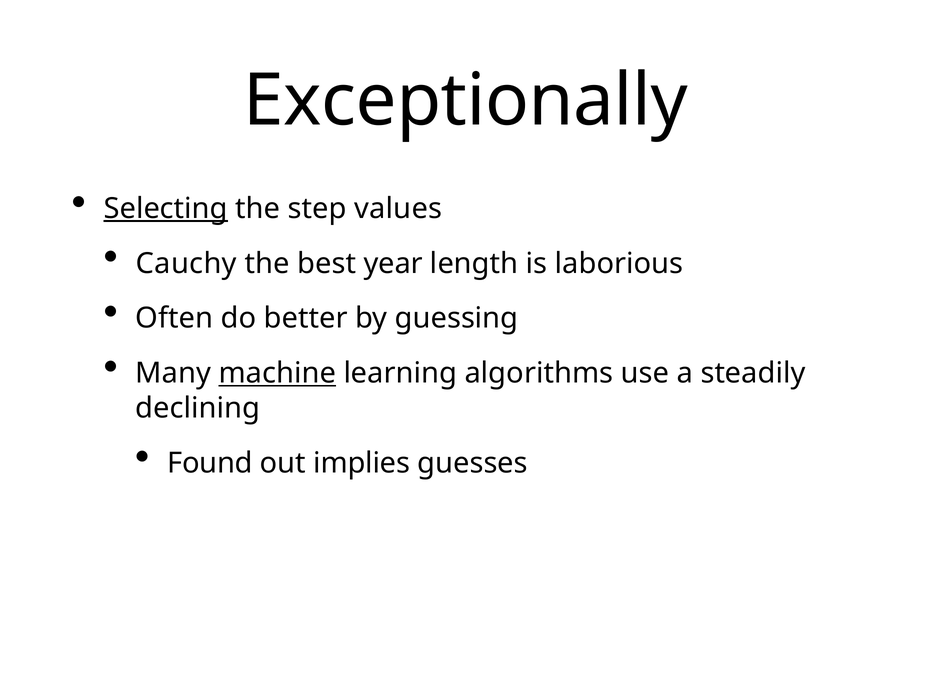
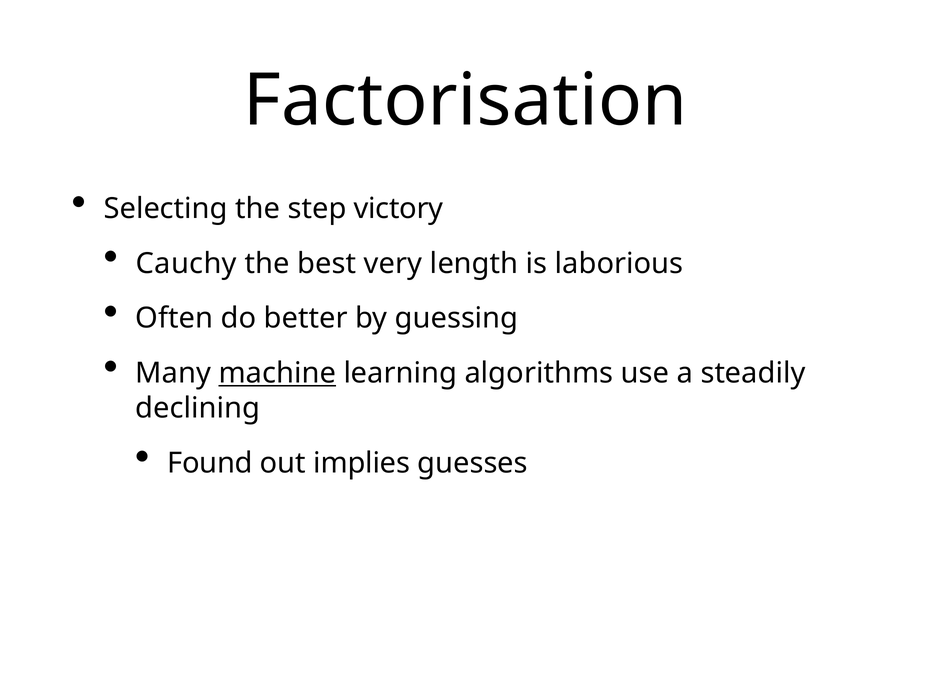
Exceptionally: Exceptionally -> Factorisation (465, 101)
Selecting underline: present -> none (166, 209)
values: values -> victory (398, 209)
year: year -> very (393, 264)
